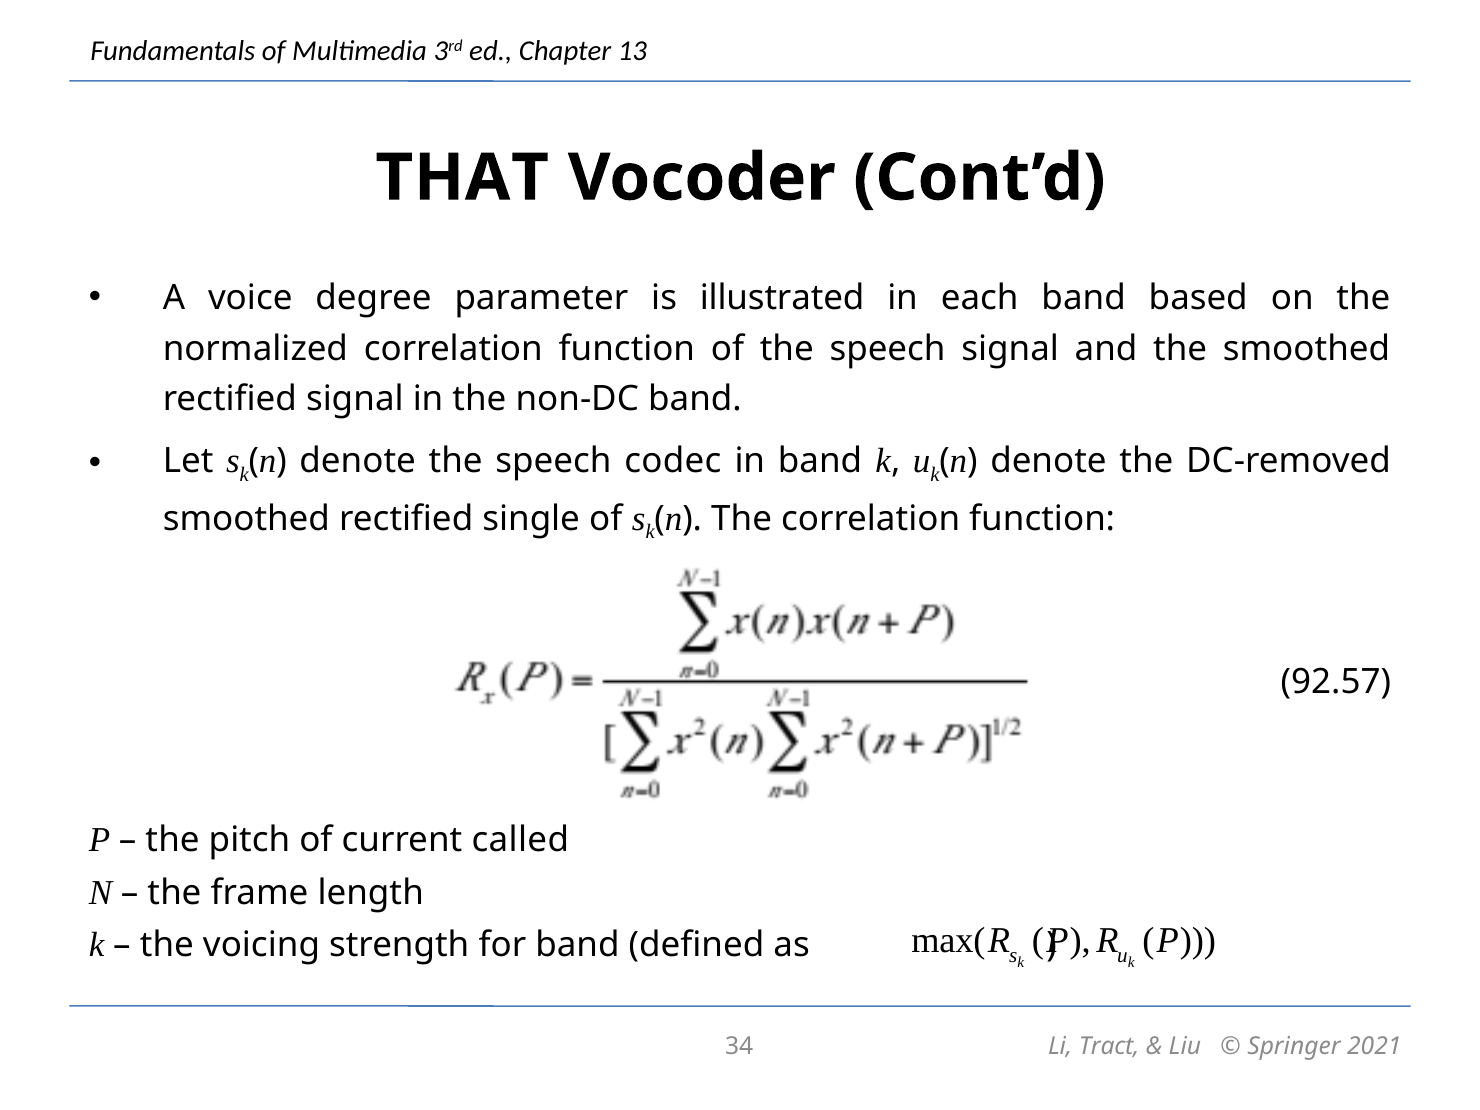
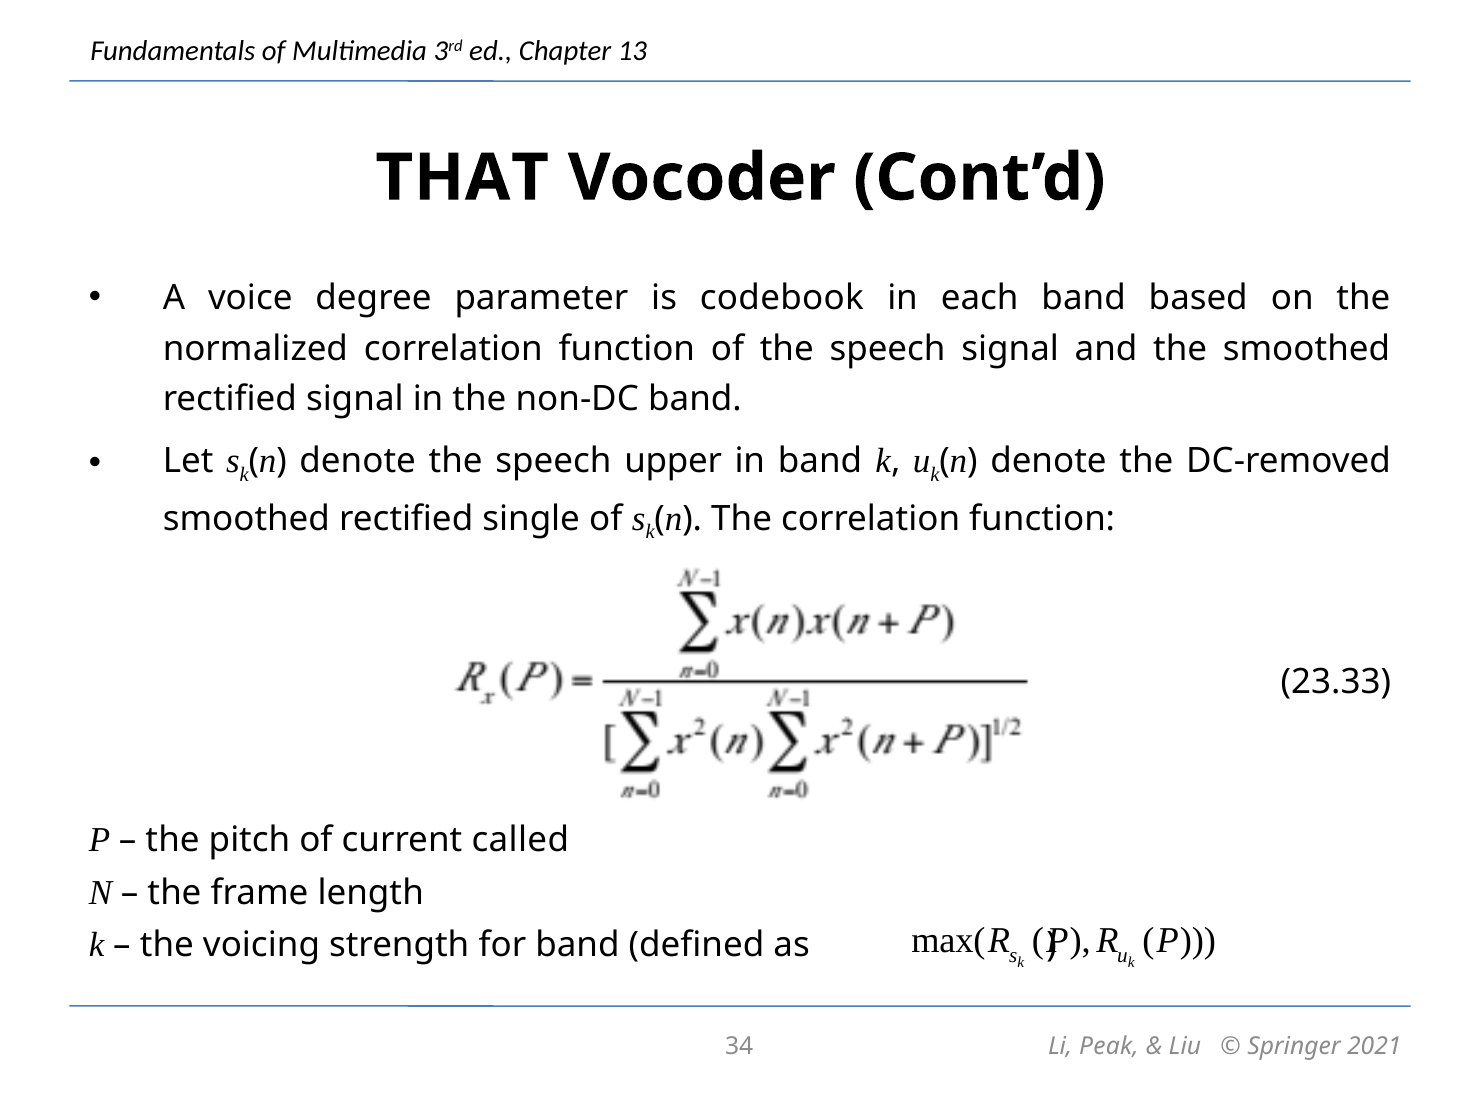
illustrated: illustrated -> codebook (782, 298)
codec: codec -> upper (673, 461)
92.57: 92.57 -> 23.33 (1336, 682)
Tract: Tract -> Peak (1109, 1047)
